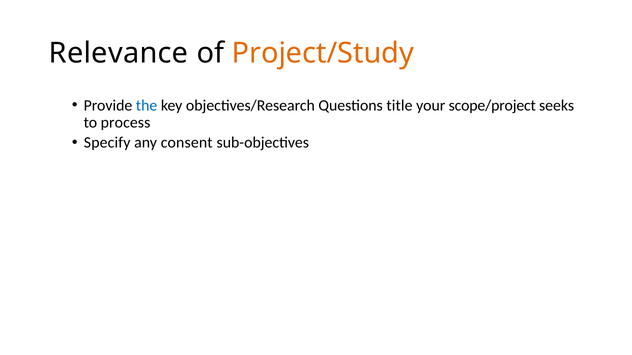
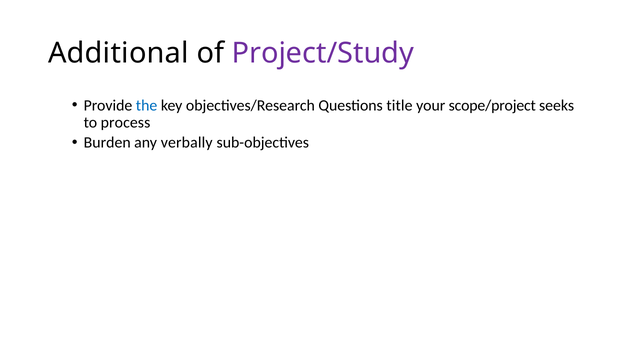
Relevance: Relevance -> Additional (119, 53)
Project/Study colour: orange -> purple (323, 53)
Specify: Specify -> Burden (107, 143)
consent: consent -> verbally (187, 143)
